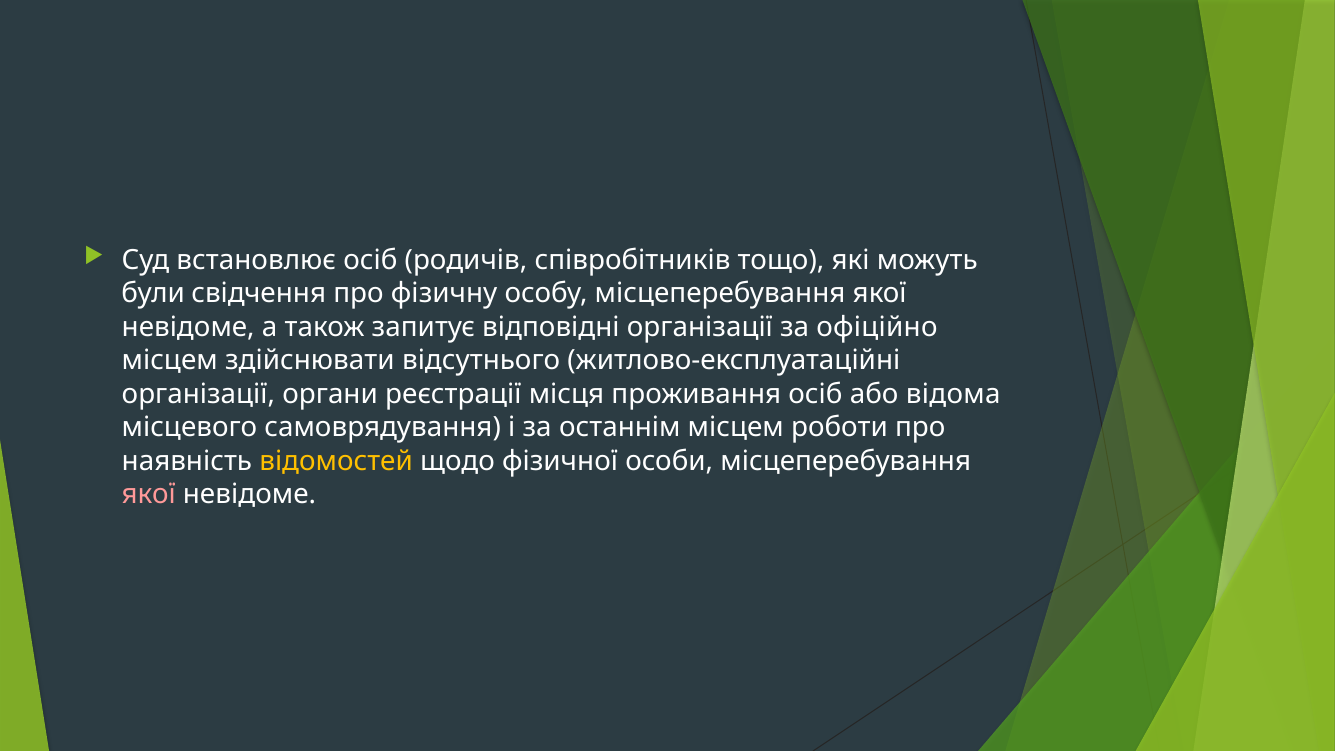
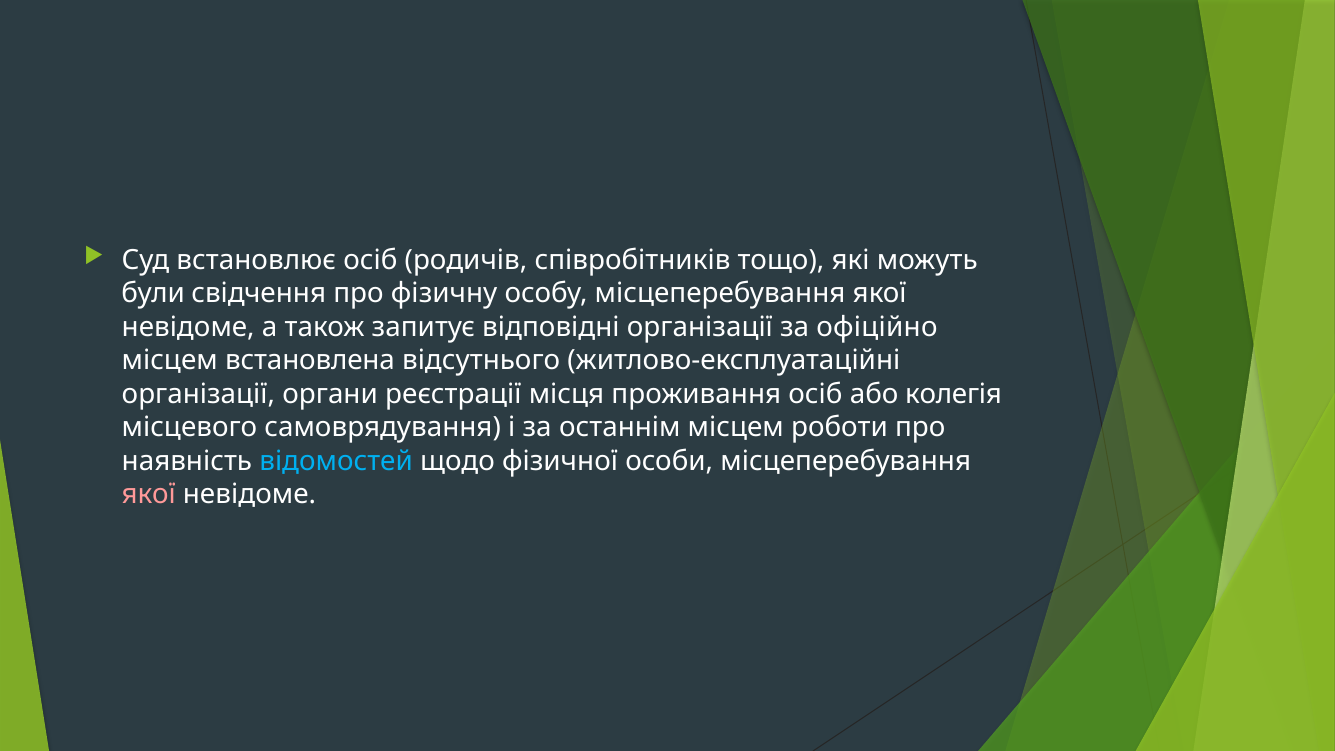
здійснювати: здійснювати -> встановлена (310, 361)
відома: відома -> колегія (954, 394)
відомостей colour: yellow -> light blue (336, 461)
